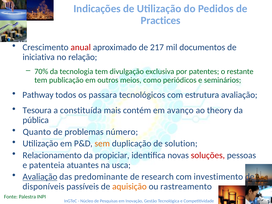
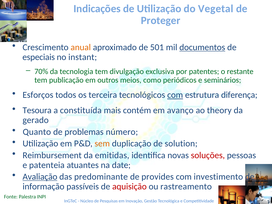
Pedidos: Pedidos -> Vegetal (216, 9)
Practices: Practices -> Proteger (161, 20)
anual colour: red -> orange (81, 47)
217: 217 -> 501 (157, 47)
documentos underline: none -> present (202, 47)
iniciativa: iniciativa -> especiais (39, 57)
relação: relação -> instant (83, 57)
Pathway: Pathway -> Esforços (38, 95)
passara: passara -> terceira (103, 95)
com underline: none -> present (175, 95)
estrutura avaliação: avaliação -> diferença (239, 95)
pública: pública -> gerado (36, 120)
Relacionamento: Relacionamento -> Reimbursement (52, 155)
propiciar: propiciar -> emitidas (112, 155)
usca: usca -> date (121, 165)
research: research -> provides (158, 177)
disponíveis: disponíveis -> informação (43, 187)
aquisição colour: orange -> red (129, 187)
